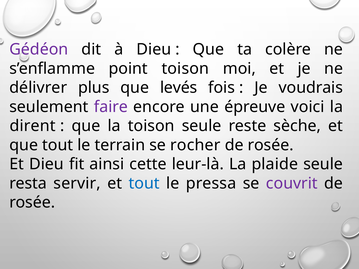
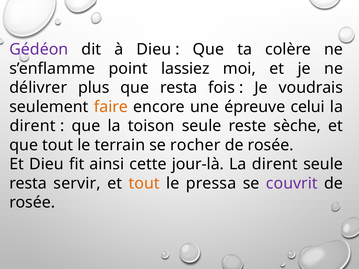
point toison: toison -> lassiez (185, 69)
que levés: levés -> resta (179, 88)
faire colour: purple -> orange (111, 107)
voici: voici -> celui (308, 107)
leur-là: leur-là -> jour-là (198, 164)
plaide: plaide -> dirent (275, 164)
tout colour: blue -> orange (144, 184)
